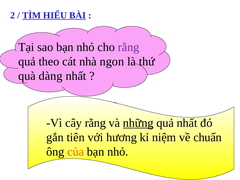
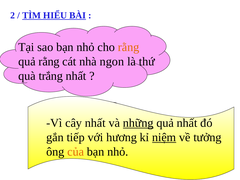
rằng colour: purple -> orange (129, 47)
quả theo: theo -> rằng (49, 62)
dàng: dàng -> trắng (51, 76)
cây rằng: rằng -> nhất (95, 123)
tiên: tiên -> tiếp (76, 137)
niệm underline: none -> present (164, 137)
chuẩn: chuẩn -> tưởng (208, 137)
